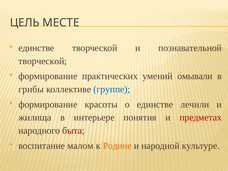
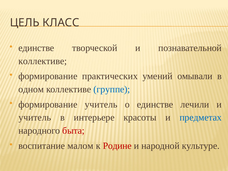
МЕСТЕ: МЕСТЕ -> КЛАСС (61, 23)
творческой: творческой -> коллективе (43, 61)
грибы: грибы -> одном (31, 89)
формирование красоты: красоты -> учитель (101, 104)
жилища: жилища -> учитель (35, 118)
понятия: понятия -> красоты (140, 118)
предметах colour: red -> blue (201, 118)
Родине colour: orange -> red (117, 146)
